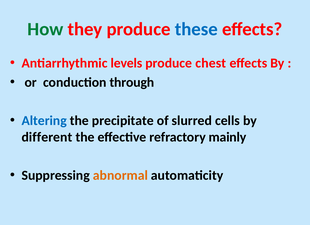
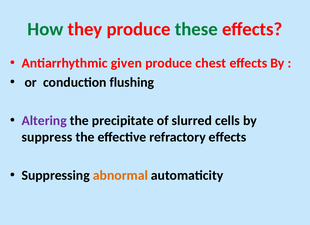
these colour: blue -> green (196, 29)
levels: levels -> given (126, 63)
through: through -> flushing (132, 82)
Altering colour: blue -> purple (44, 121)
different: different -> suppress (47, 137)
refractory mainly: mainly -> effects (228, 137)
